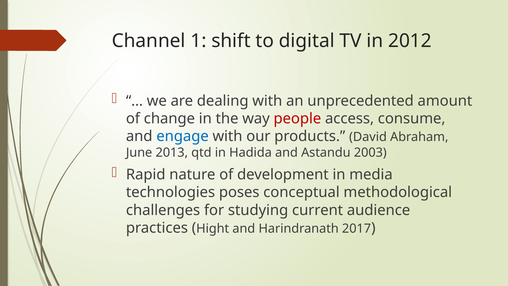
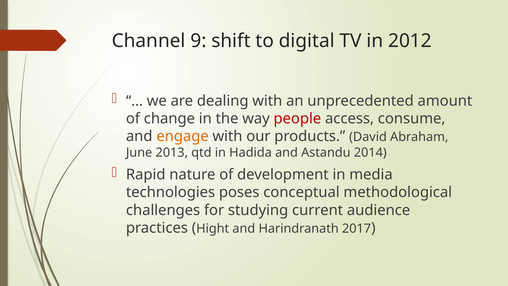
1: 1 -> 9 (198, 41)
engage colour: blue -> orange (183, 136)
2003: 2003 -> 2014 (370, 153)
